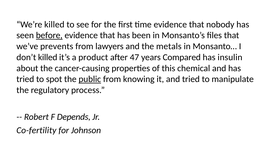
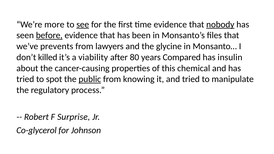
We’re killed: killed -> more (54, 24)
see underline: none -> present (83, 24)
nobody underline: none -> present (220, 24)
metals: metals -> glycine (169, 46)
product: product -> viability (93, 57)
47: 47 -> 80 (134, 57)
Depends: Depends -> Surprise (74, 117)
Co-fertility: Co-fertility -> Co-glycerol (36, 130)
